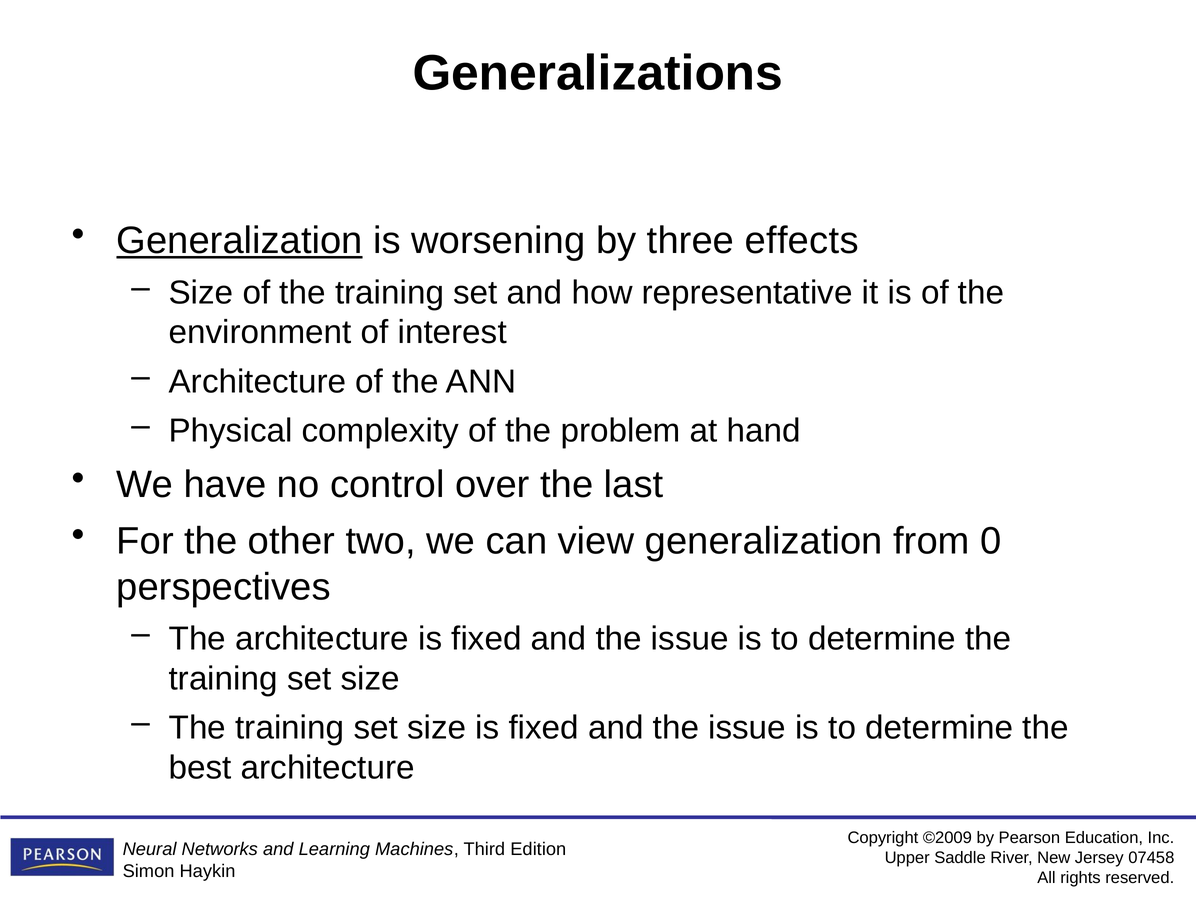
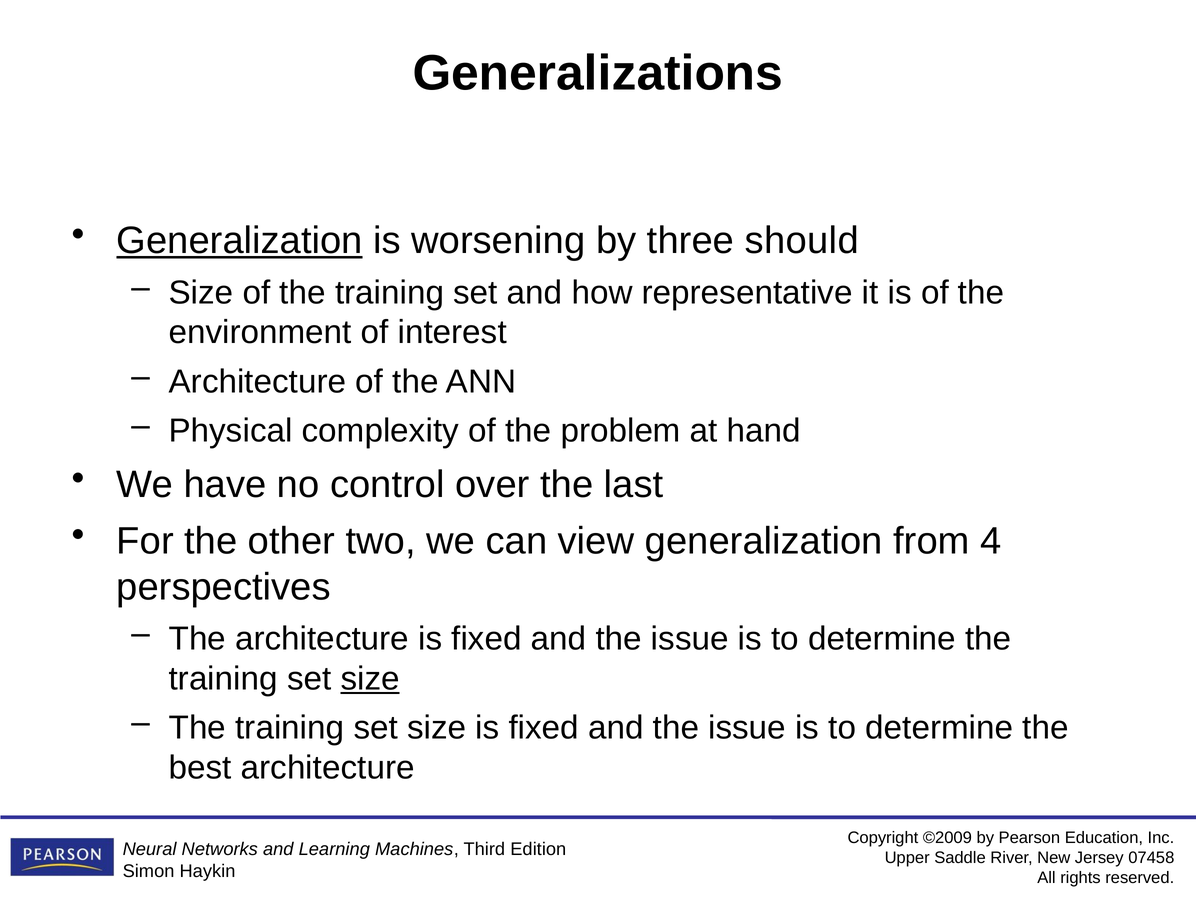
effects: effects -> should (802, 241)
0: 0 -> 4 (991, 541)
size underline: none -> present (370, 679)
